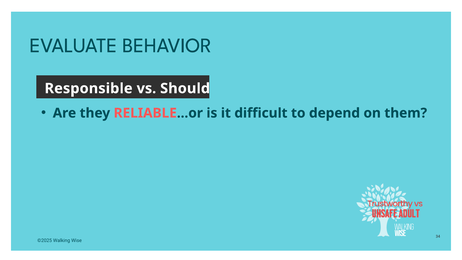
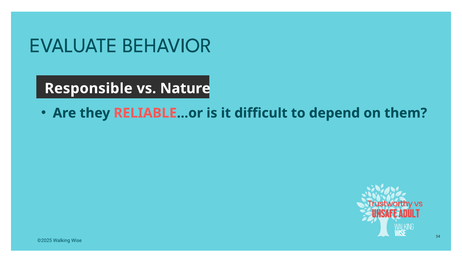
Should: Should -> Nature (185, 88)
